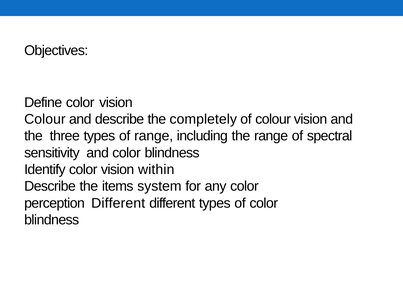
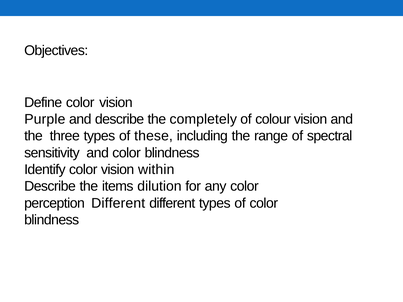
Colour: Colour -> Purple (45, 119)
of range: range -> these (154, 136)
system: system -> dilution (159, 186)
